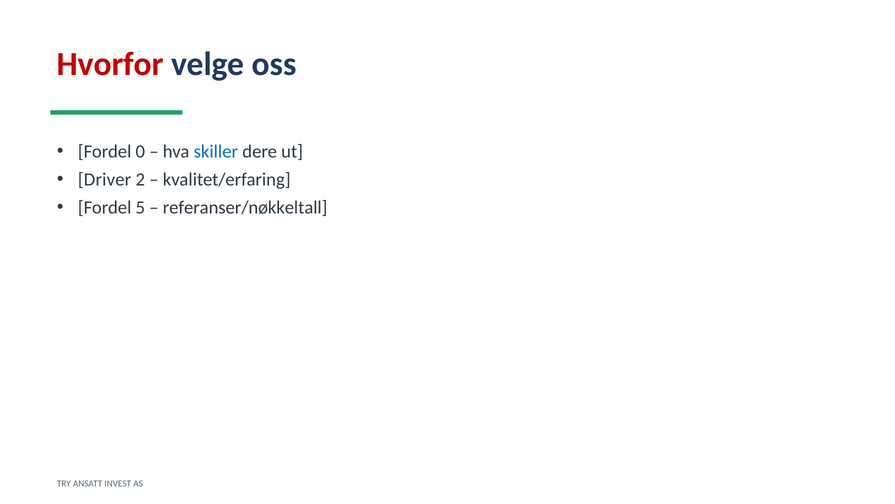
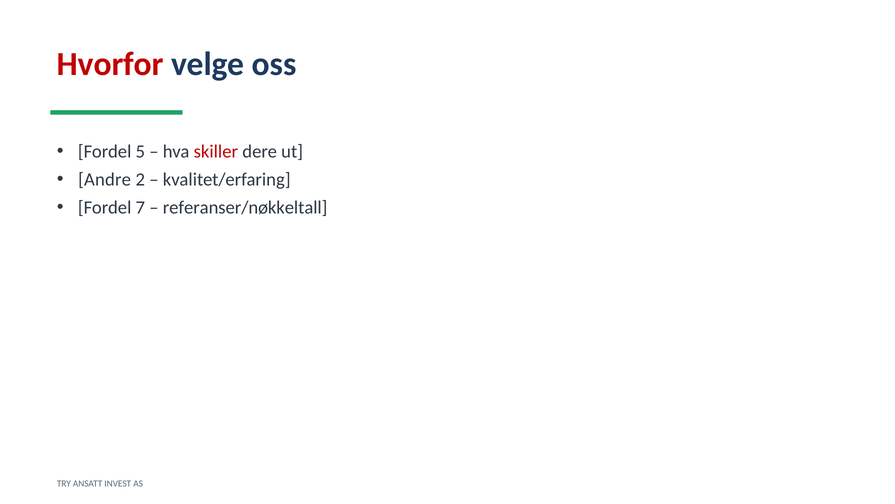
0: 0 -> 5 (140, 152)
skiller colour: blue -> red (216, 152)
Driver: Driver -> Andre (105, 180)
5: 5 -> 7 (140, 208)
